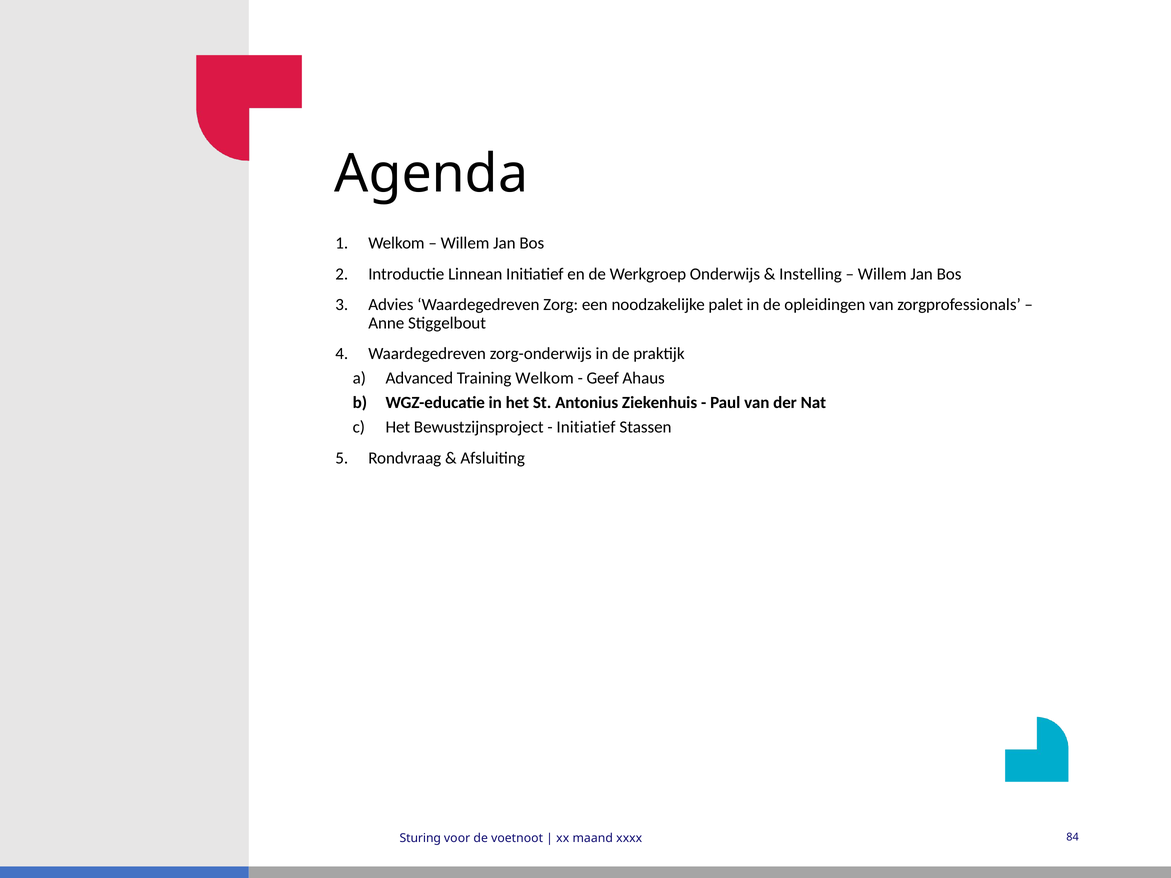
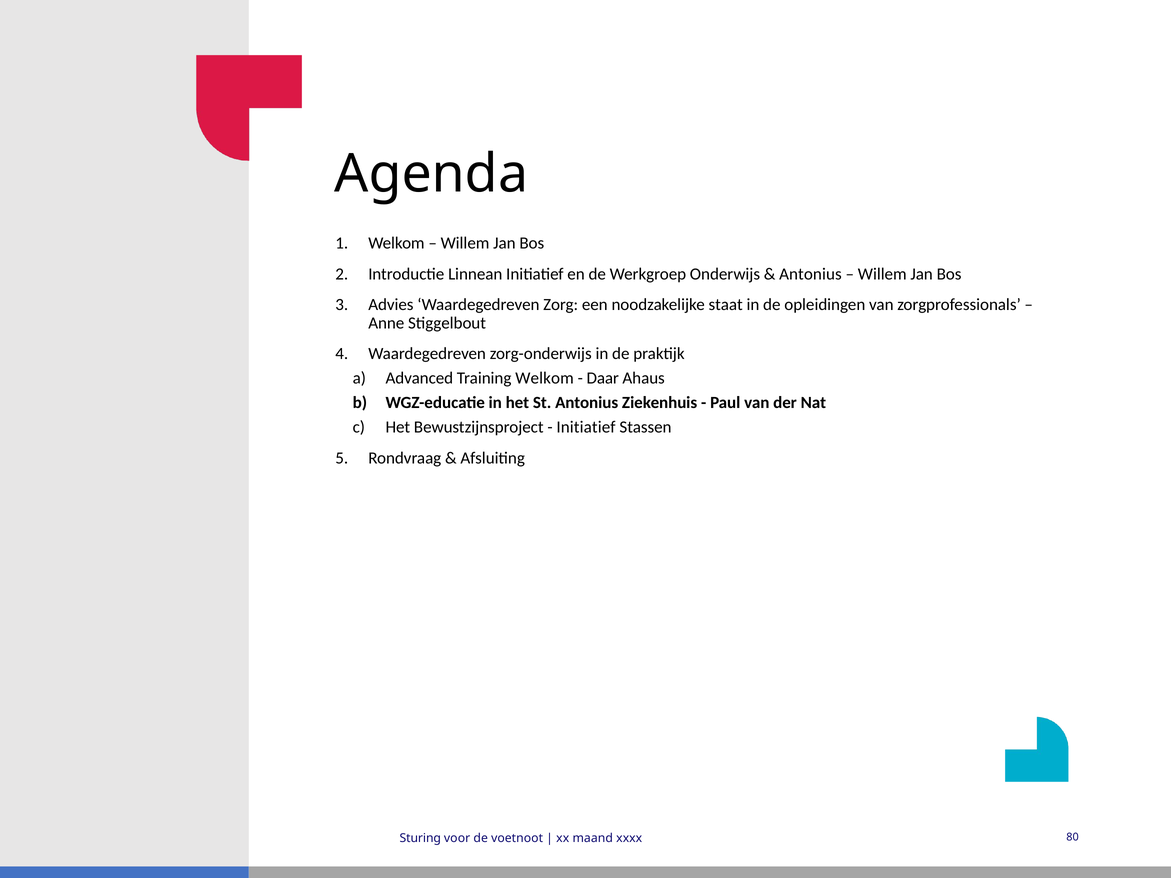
Instelling: Instelling -> Antonius (810, 274)
palet: palet -> staat (726, 305)
Geef: Geef -> Daar (603, 378)
84: 84 -> 80 (1073, 837)
